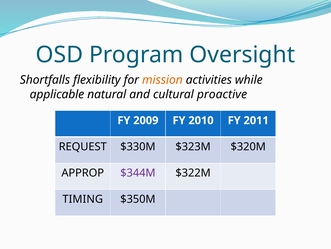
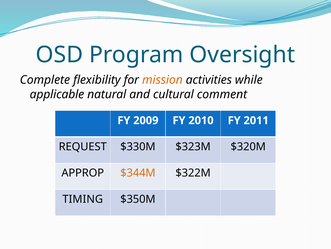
Shortfalls: Shortfalls -> Complete (45, 80)
proactive: proactive -> comment (222, 94)
$344M colour: purple -> orange (138, 173)
